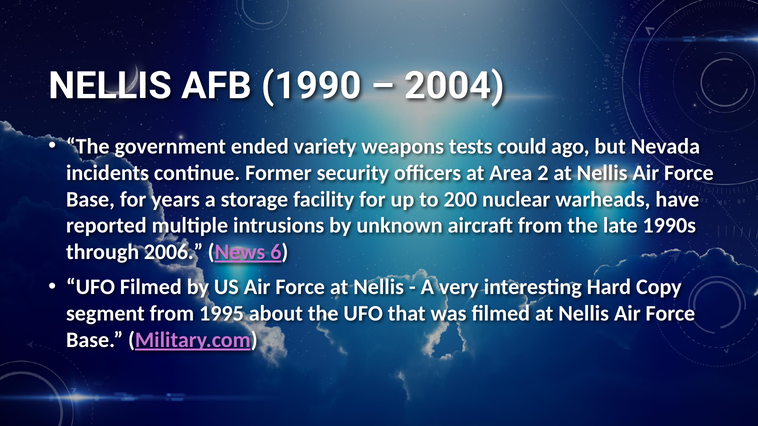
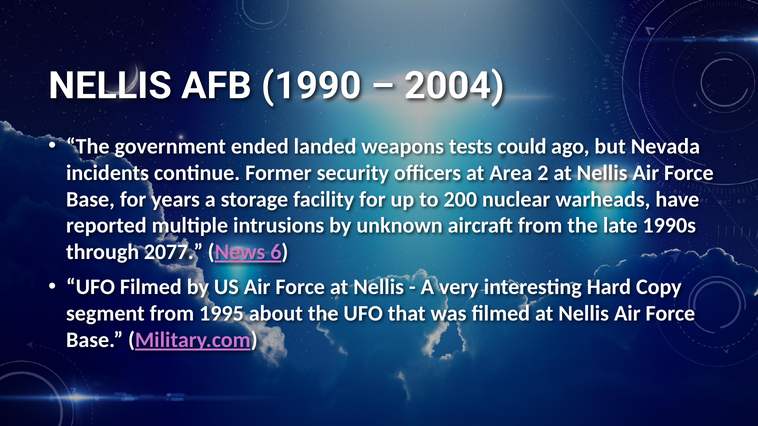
variety: variety -> landed (325, 146)
2006: 2006 -> 2077 (174, 252)
